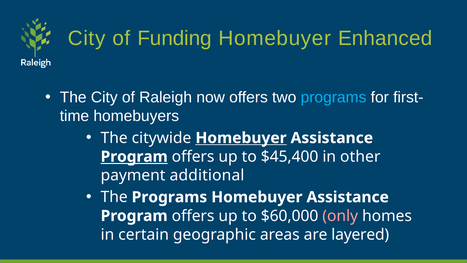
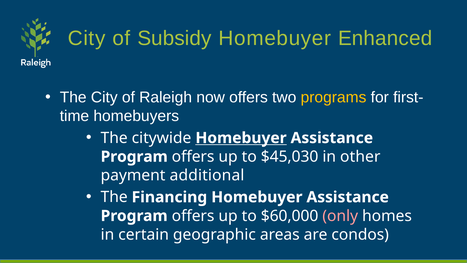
Funding: Funding -> Subsidy (174, 38)
programs colour: light blue -> yellow (334, 97)
Program underline: present -> none (134, 156)
$45,400: $45,400 -> $45,030 (290, 156)
The Programs: Programs -> Financing (169, 197)
layered: layered -> condos (360, 234)
